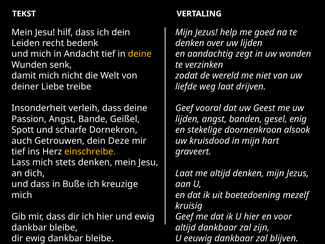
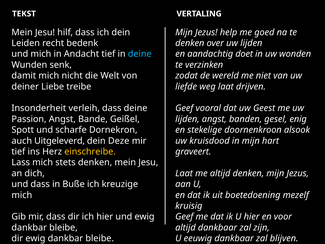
deine colour: yellow -> light blue (140, 54)
zegt: zegt -> doet (244, 54)
Getrouwen: Getrouwen -> Uitgeleverd (60, 141)
